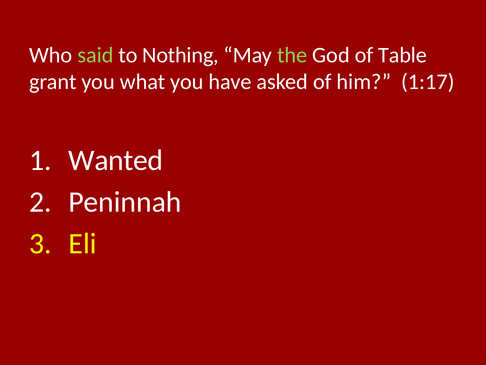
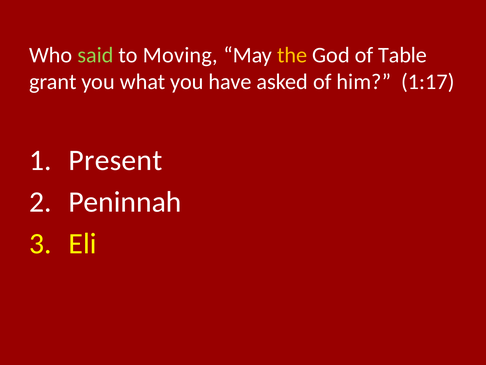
Nothing: Nothing -> Moving (180, 55)
the colour: light green -> yellow (292, 55)
Wanted: Wanted -> Present (115, 160)
